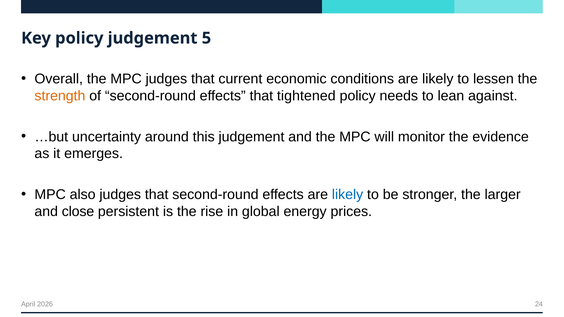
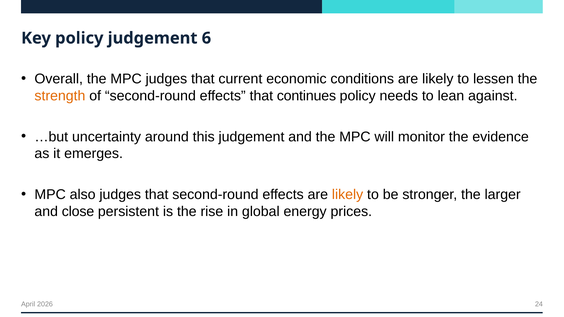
5: 5 -> 6 (206, 38)
tightened: tightened -> continues (306, 96)
likely colour: blue -> orange (348, 195)
